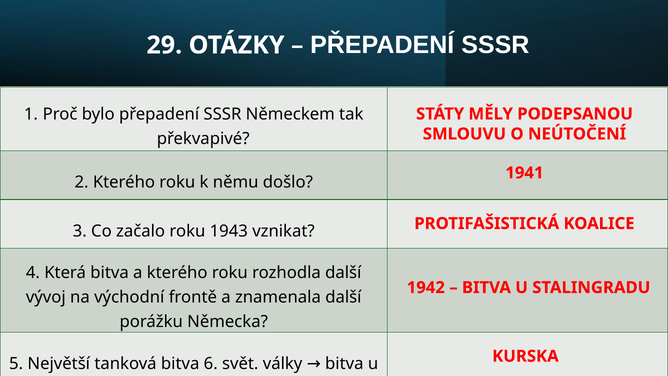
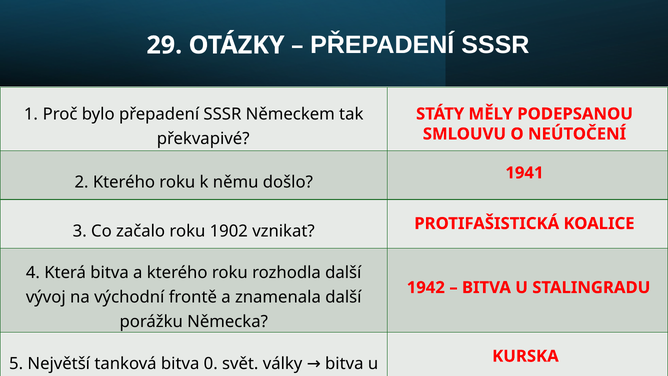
1943: 1943 -> 1902 (229, 231)
6: 6 -> 0 (211, 364)
